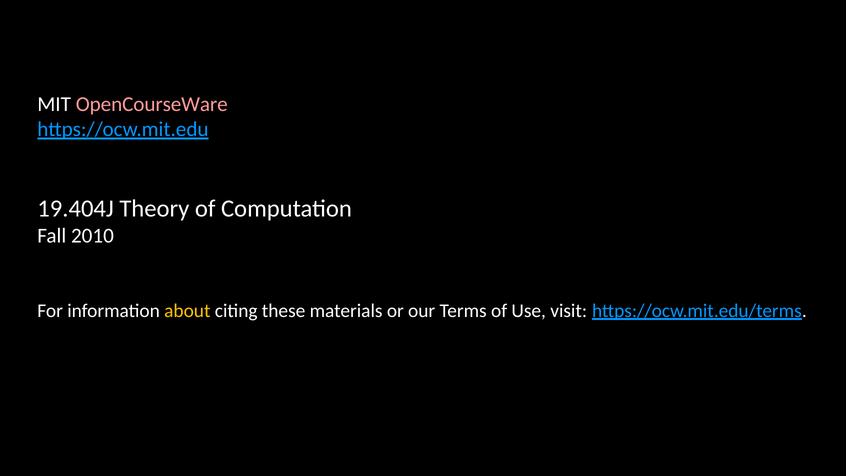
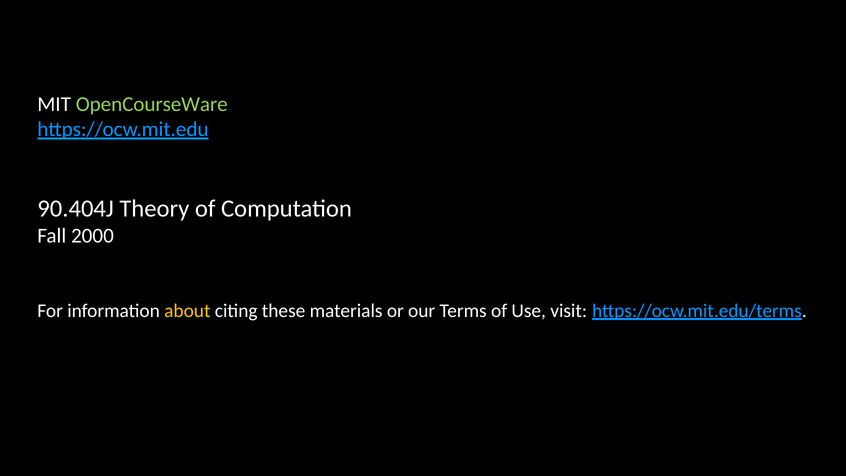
OpenCourseWare colour: pink -> light green (152, 104)
19.404J: 19.404J -> 90.404J (76, 208)
2010: 2010 -> 2000 (92, 236)
